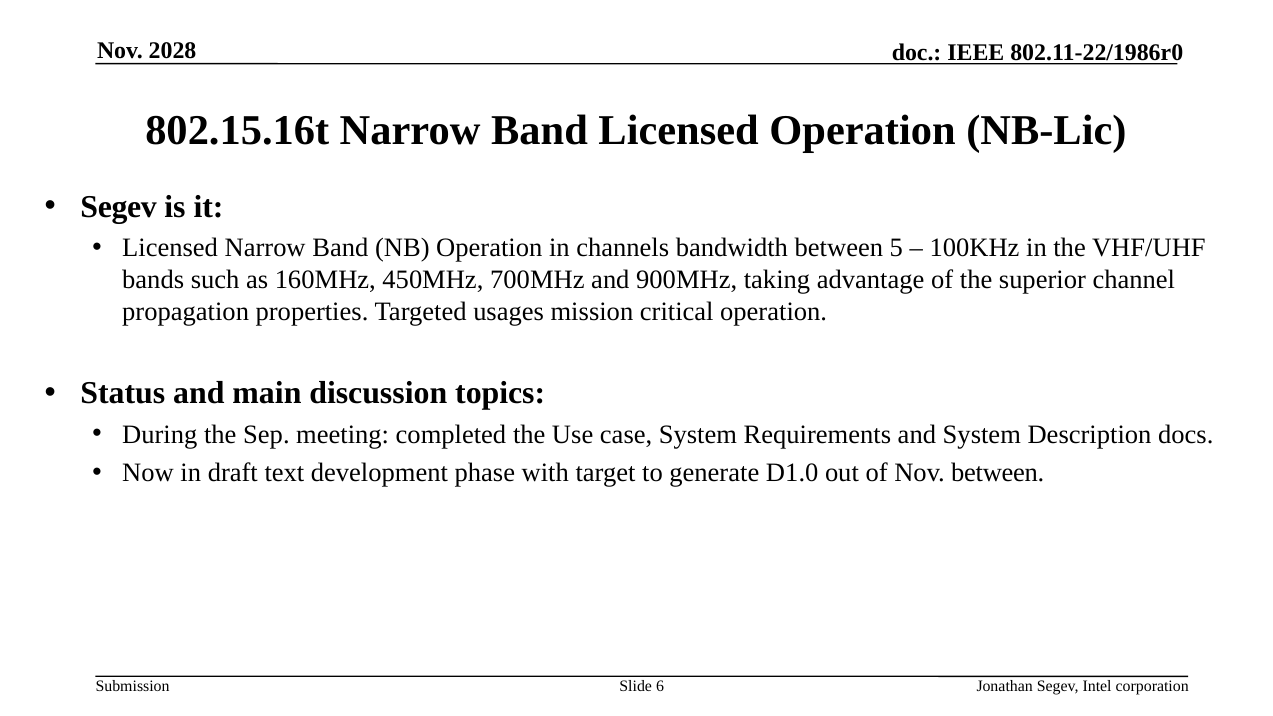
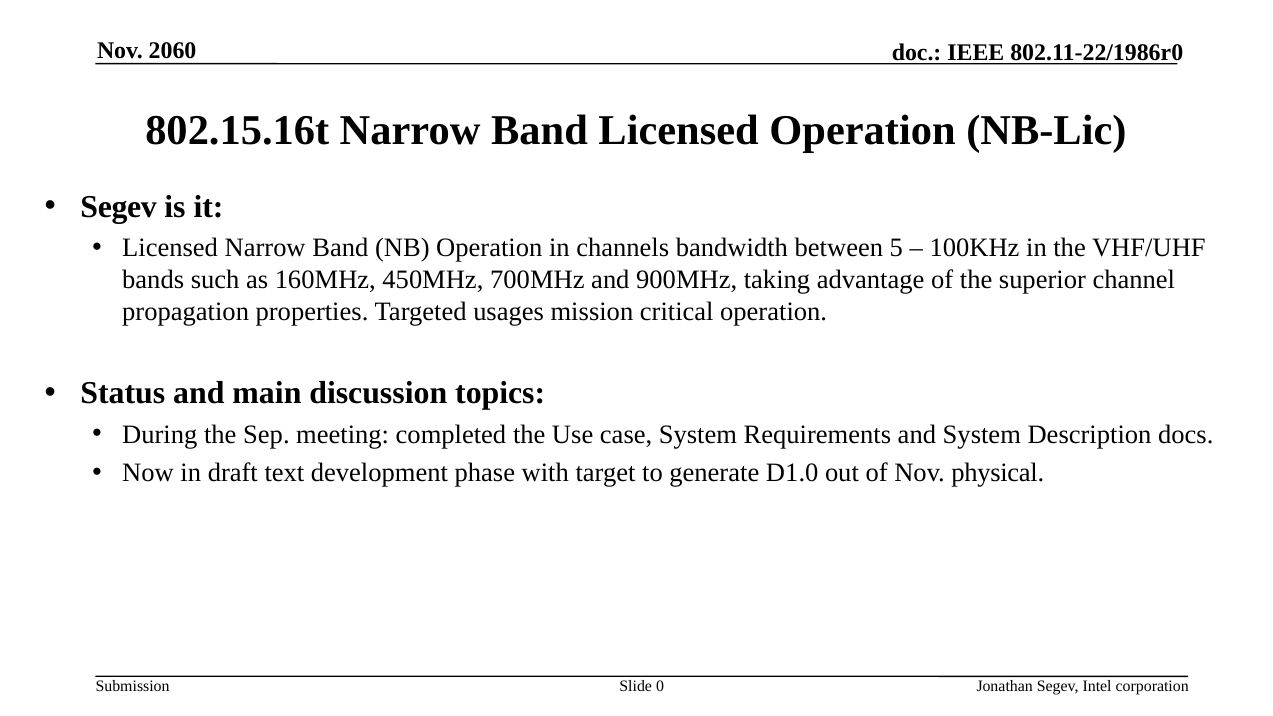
2028: 2028 -> 2060 (173, 51)
Nov between: between -> physical (998, 473)
6: 6 -> 0 (660, 687)
